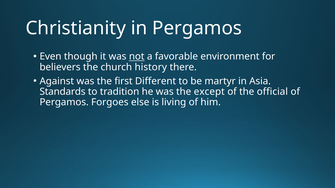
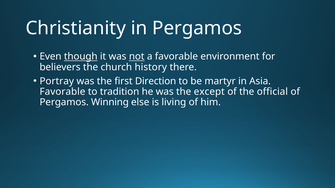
though underline: none -> present (81, 57)
Against: Against -> Portray (57, 81)
Different: Different -> Direction (156, 81)
Standards: Standards -> Favorable (62, 92)
Forgoes: Forgoes -> Winning (110, 102)
